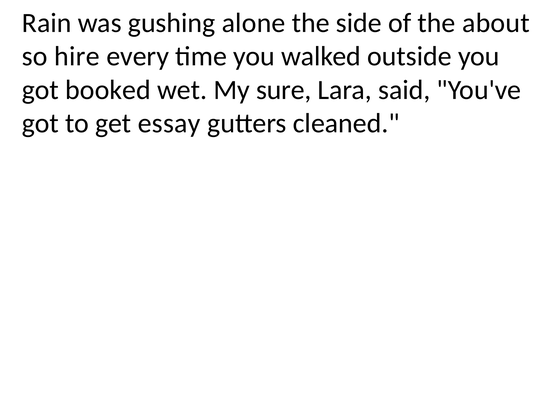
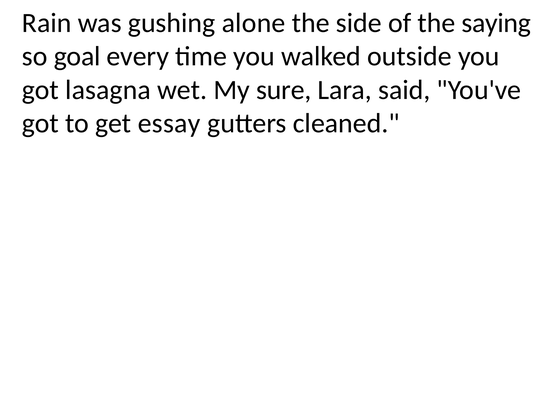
about: about -> saying (496, 23)
hire: hire -> goal (77, 56)
booked: booked -> lasagna (108, 90)
